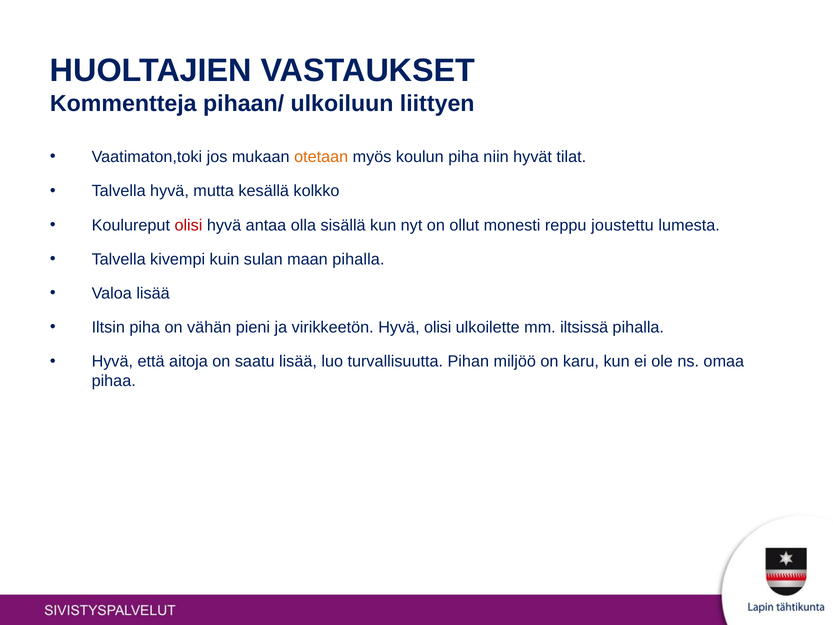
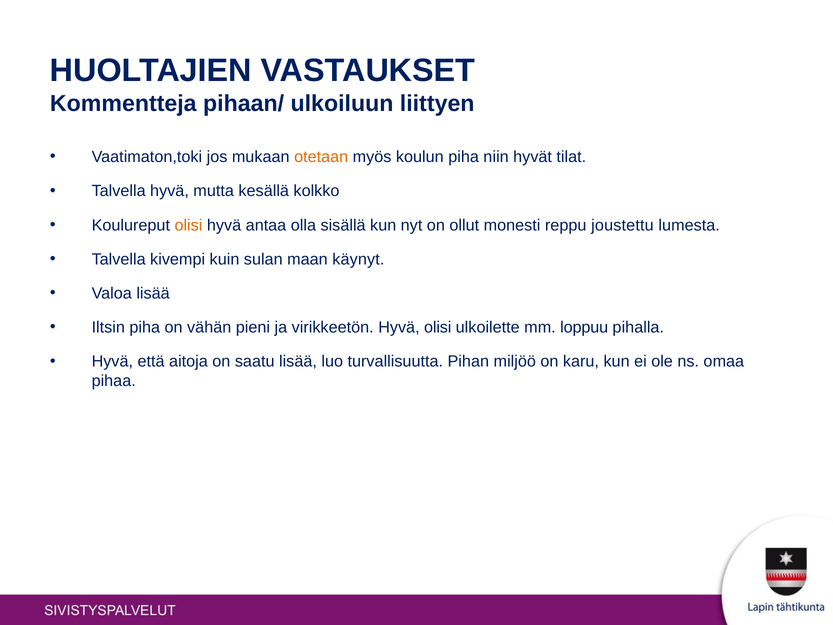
olisi colour: red -> orange (188, 225)
maan pihalla: pihalla -> käynyt (358, 259)
iltsissä: iltsissä -> loppuu (584, 327)
